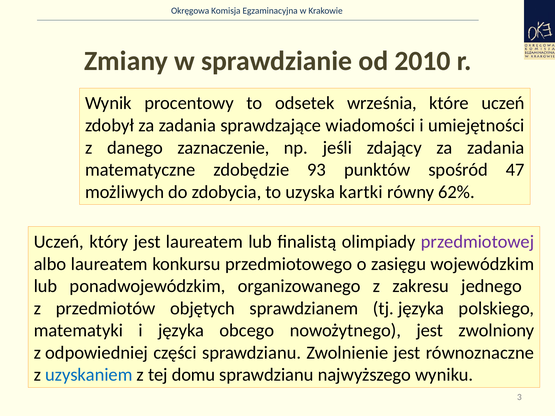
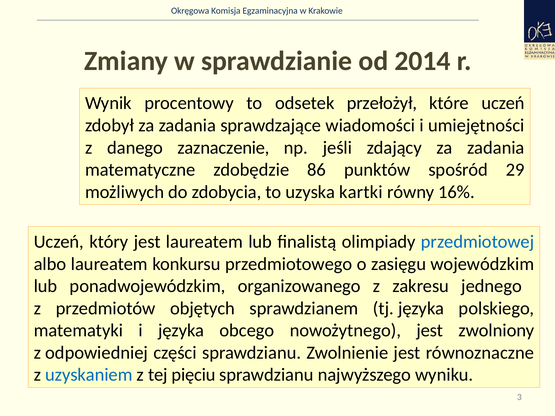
2010: 2010 -> 2014 (423, 61)
września: września -> przełożył (382, 103)
93: 93 -> 86 (317, 170)
47: 47 -> 29 (515, 170)
62%: 62% -> 16% (457, 192)
przedmiotowej colour: purple -> blue (478, 242)
domu: domu -> pięciu (194, 375)
